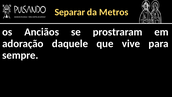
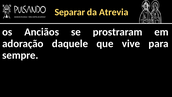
Metros: Metros -> Atrevia (114, 12)
